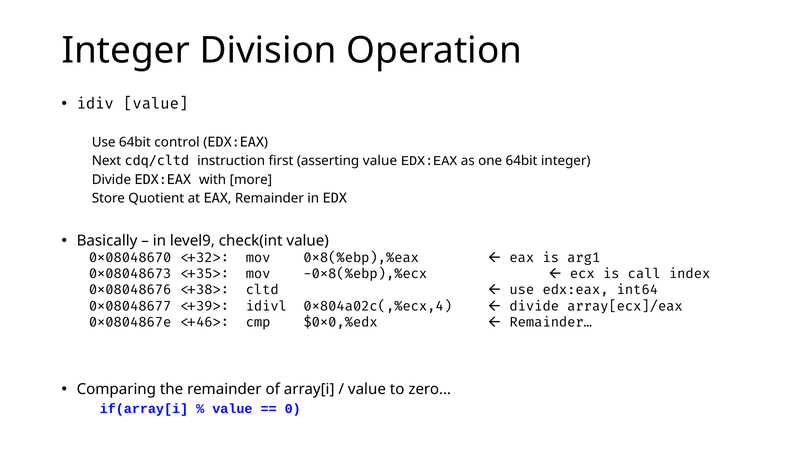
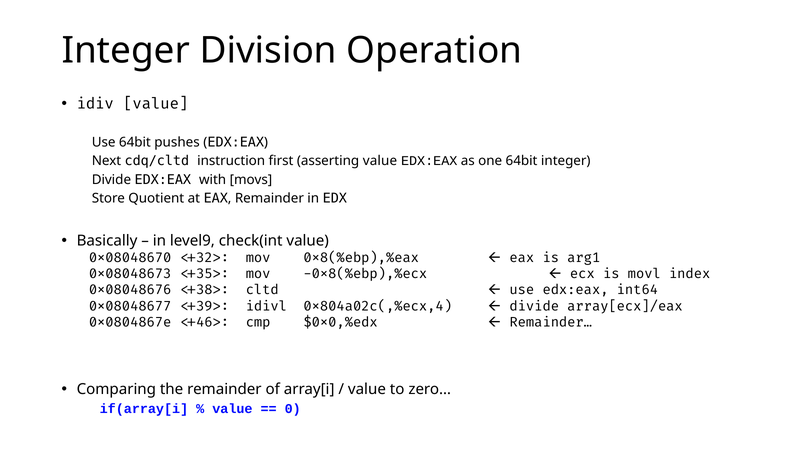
control: control -> pushes (177, 142)
more: more -> movs (251, 180)
call: call -> movl (644, 274)
